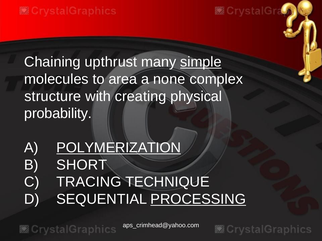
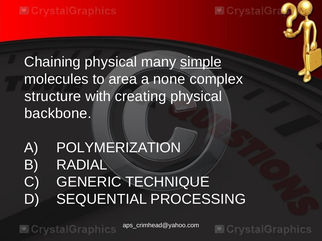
Chaining upthrust: upthrust -> physical (111, 62)
probability: probability -> backbone (58, 114)
POLYMERIZATION underline: present -> none (119, 148)
SHORT: SHORT -> RADIAL (82, 165)
TRACING: TRACING -> GENERIC (89, 182)
PROCESSING underline: present -> none (198, 200)
